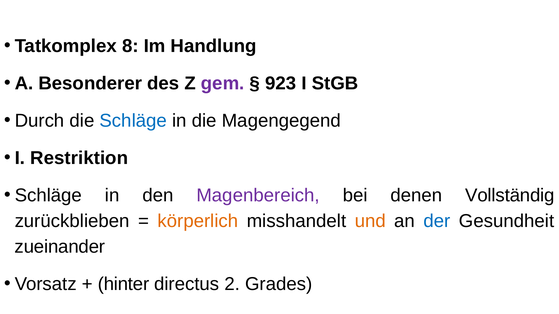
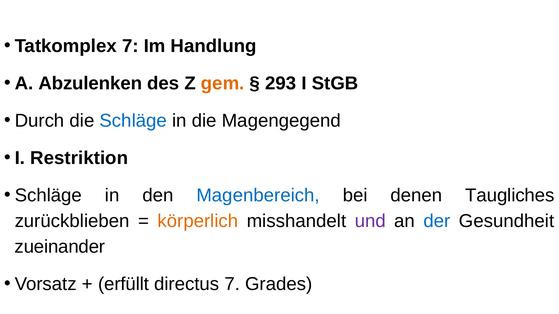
Tatkomplex 8: 8 -> 7 (130, 46)
Besonderer: Besonderer -> Abzulenken (90, 83)
gem colour: purple -> orange (223, 83)
923: 923 -> 293 (281, 83)
Magenbereich colour: purple -> blue (258, 196)
Vollständig: Vollständig -> Taugliches (510, 196)
und colour: orange -> purple (370, 221)
hinter: hinter -> erfüllt (123, 284)
directus 2: 2 -> 7 (232, 284)
